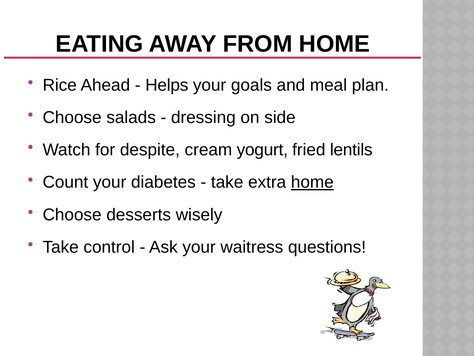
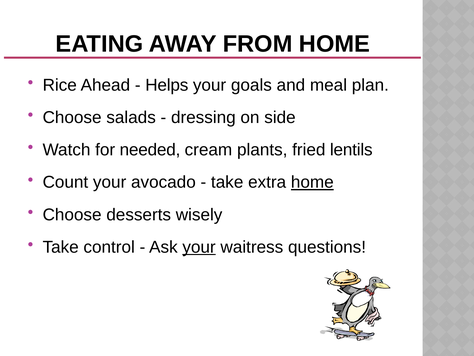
despite: despite -> needed (150, 150)
yogurt: yogurt -> plants (262, 150)
diabetes: diabetes -> avocado (163, 182)
your underline: none -> present (199, 247)
